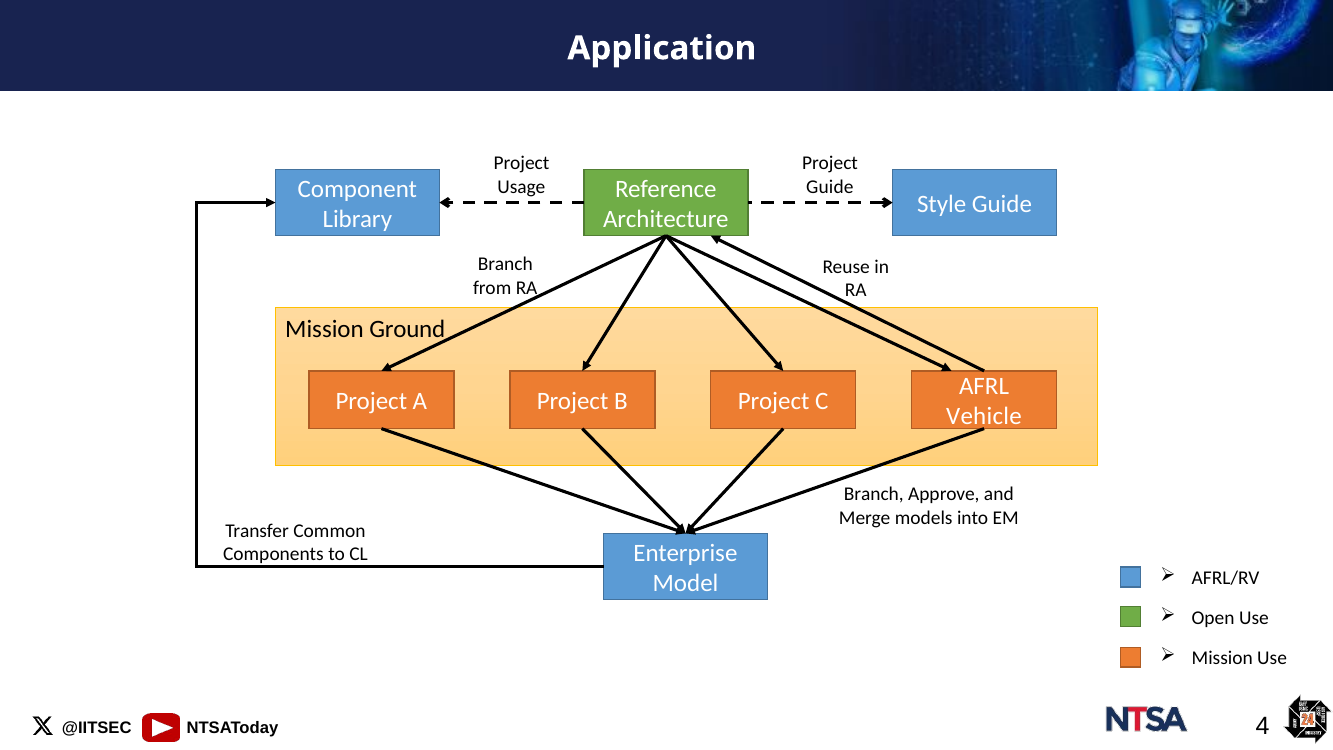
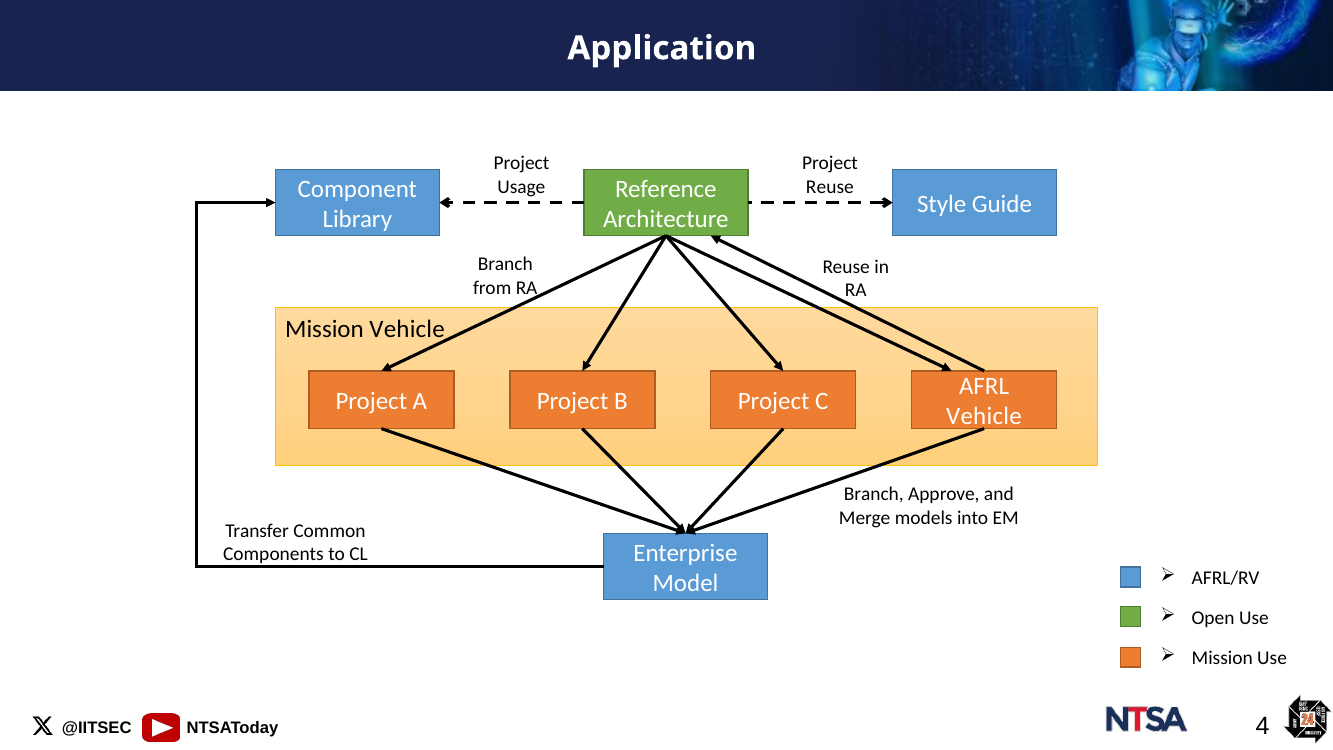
Guide: Guide -> Reuse (830, 187)
Mission Ground: Ground -> Vehicle (407, 329)
